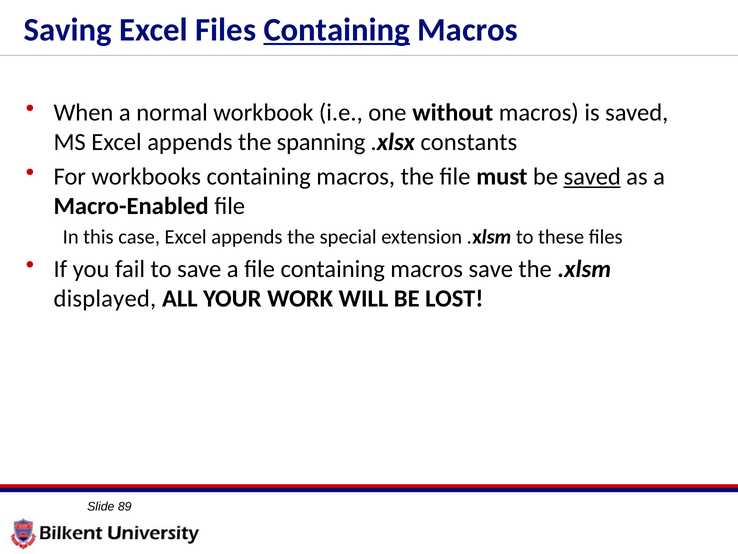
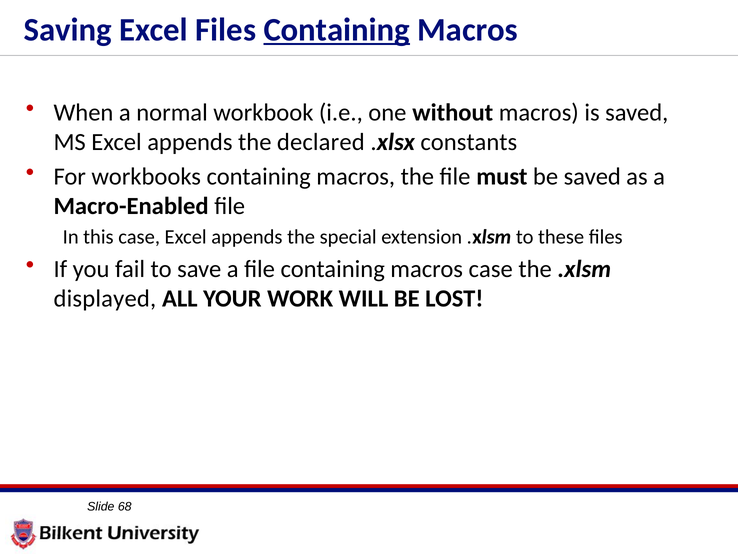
spanning: spanning -> declared (321, 142)
saved underline: present -> none (592, 176)
macros save: save -> case (491, 269)
89: 89 -> 68 (125, 506)
